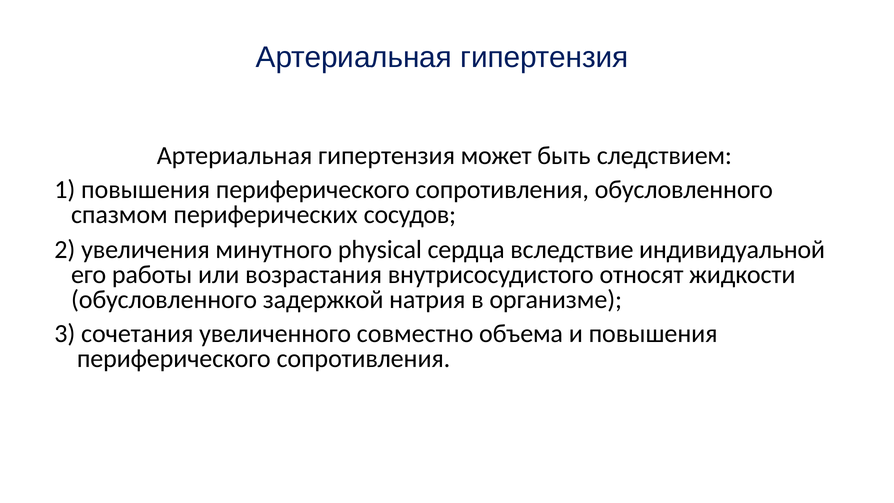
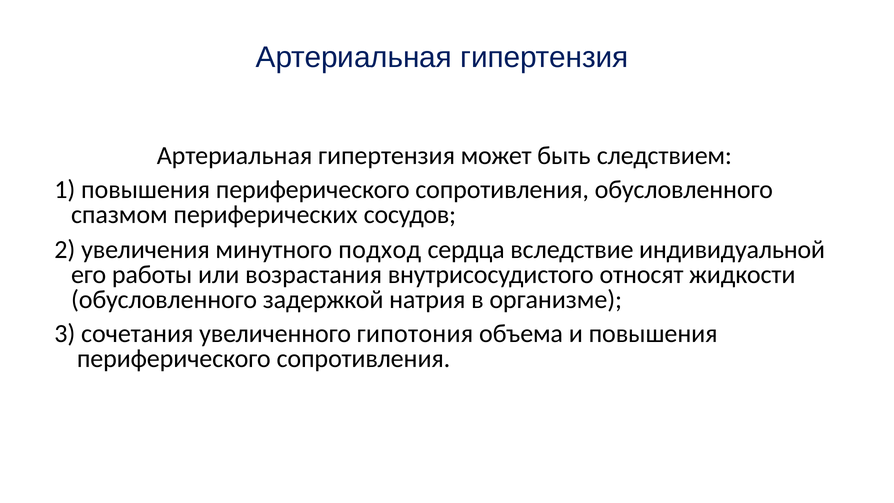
physical: physical -> подход (380, 249)
совместно: совместно -> гипотония (415, 333)
